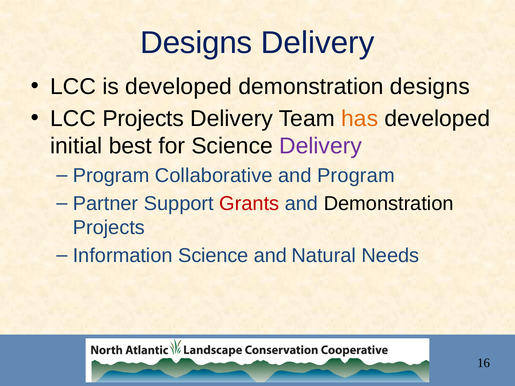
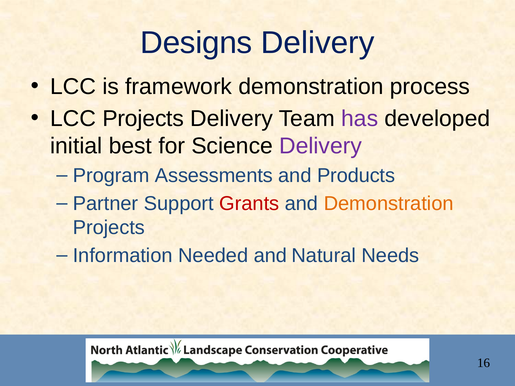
is developed: developed -> framework (179, 87)
demonstration designs: designs -> process (430, 87)
has colour: orange -> purple (360, 119)
Collaborative: Collaborative -> Assessments (214, 176)
and Program: Program -> Products (356, 176)
Demonstration colour: black -> orange (389, 204)
Information Science: Science -> Needed (213, 256)
